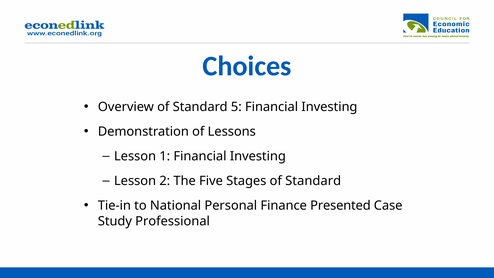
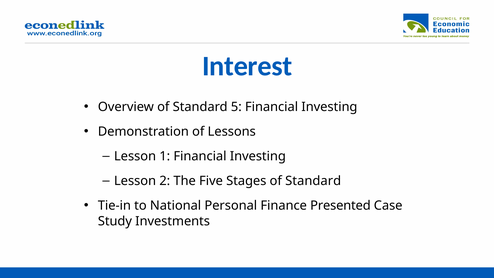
Choices: Choices -> Interest (247, 66)
Professional: Professional -> Investments (173, 221)
